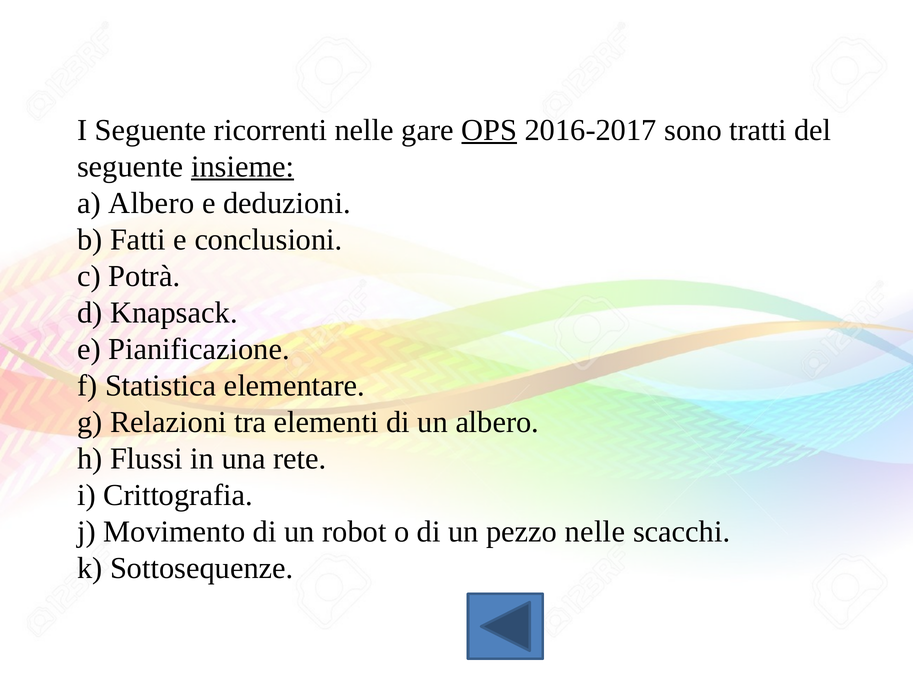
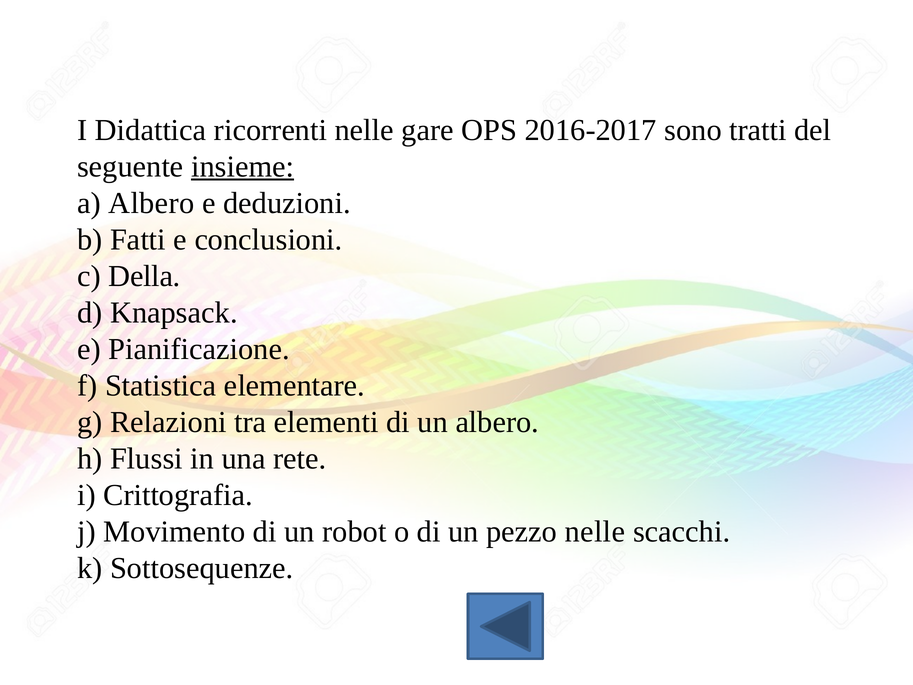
I Seguente: Seguente -> Didattica (151, 130)
OPS underline: present -> none (489, 130)
Potrà: Potrà -> Della (144, 276)
